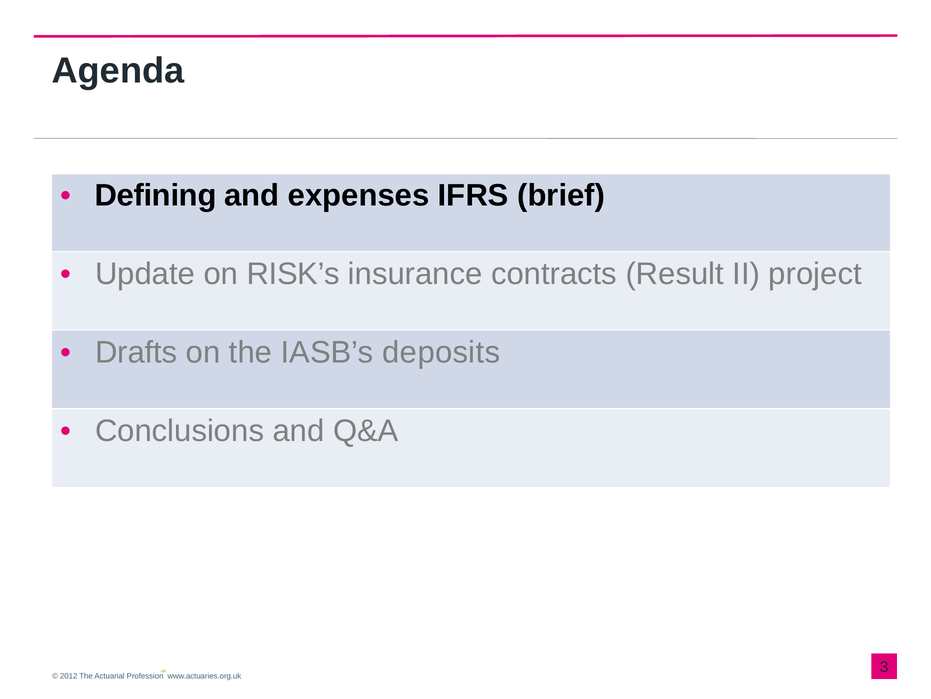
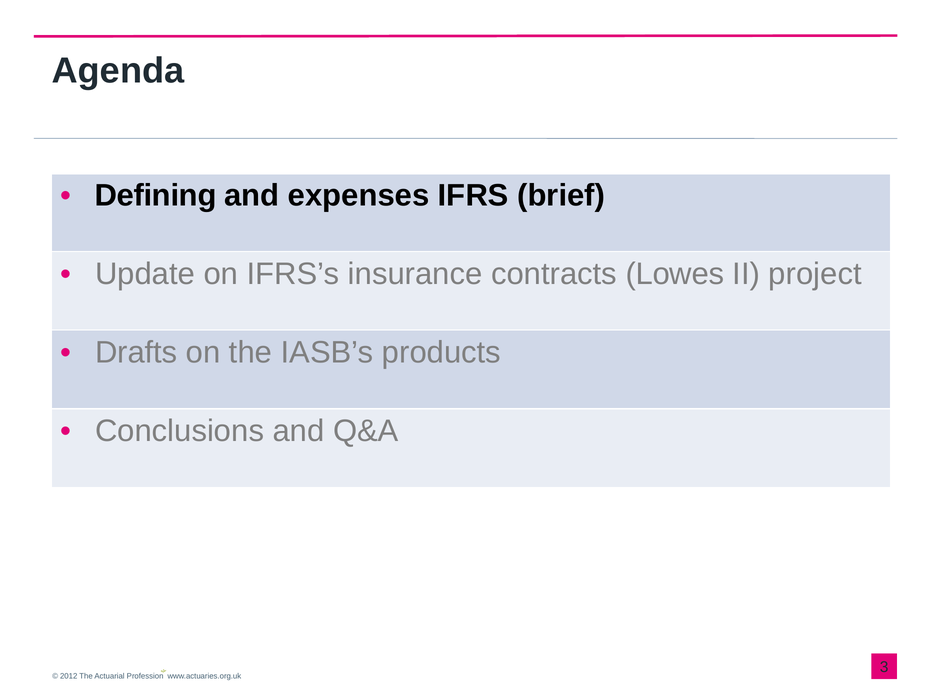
RISK’s: RISK’s -> IFRS’s (293, 274)
Result: Result -> Lowes (675, 274)
deposits: deposits -> products (441, 352)
